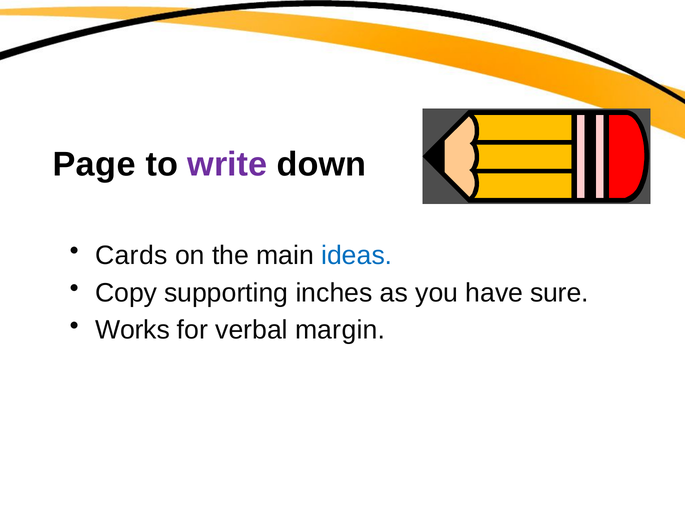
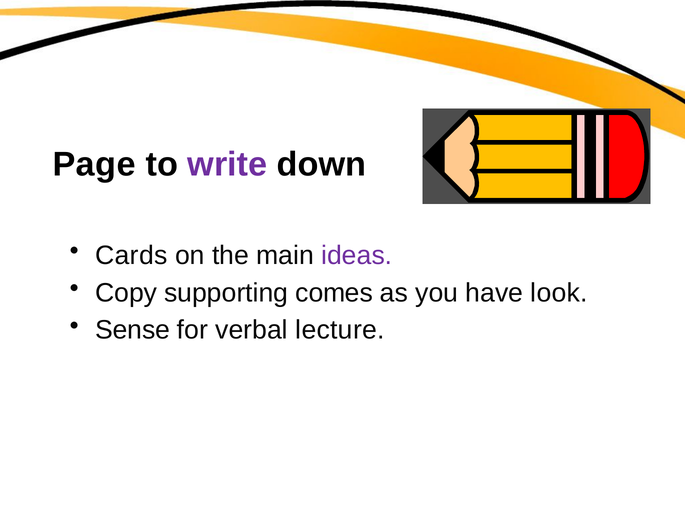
ideas colour: blue -> purple (357, 255)
inches: inches -> comes (334, 293)
sure: sure -> look (559, 293)
Works: Works -> Sense (133, 330)
margin: margin -> lecture (340, 330)
